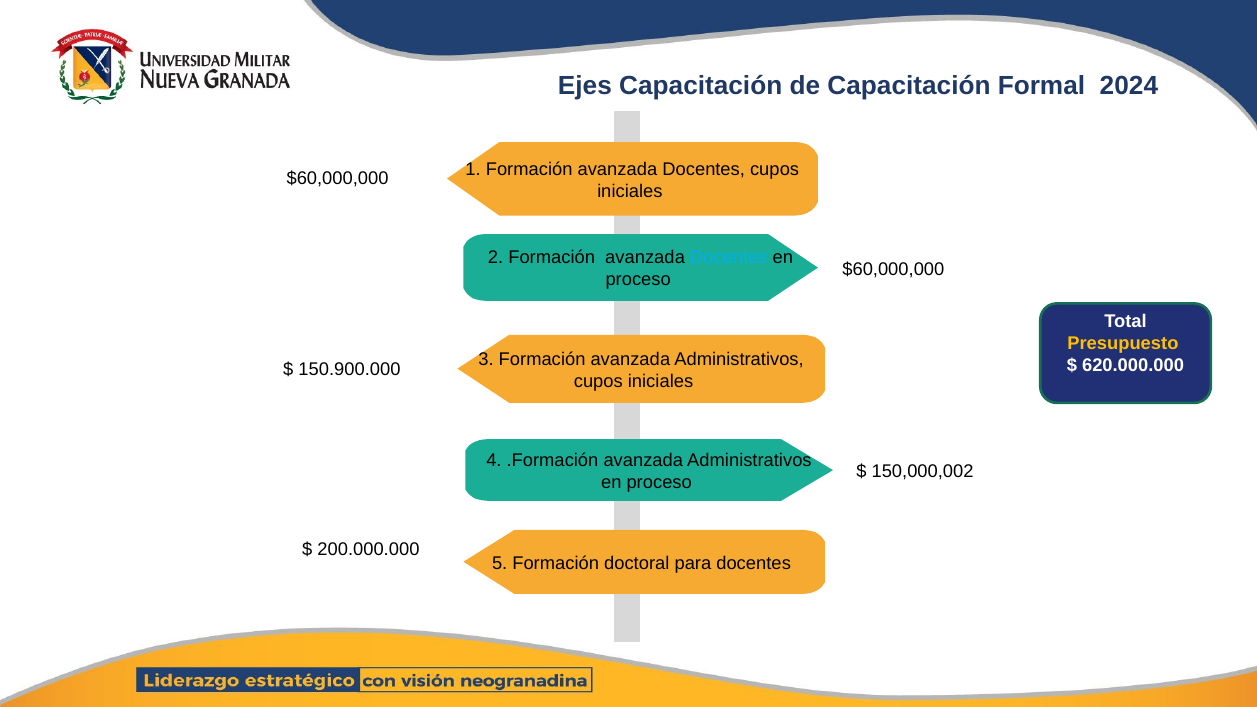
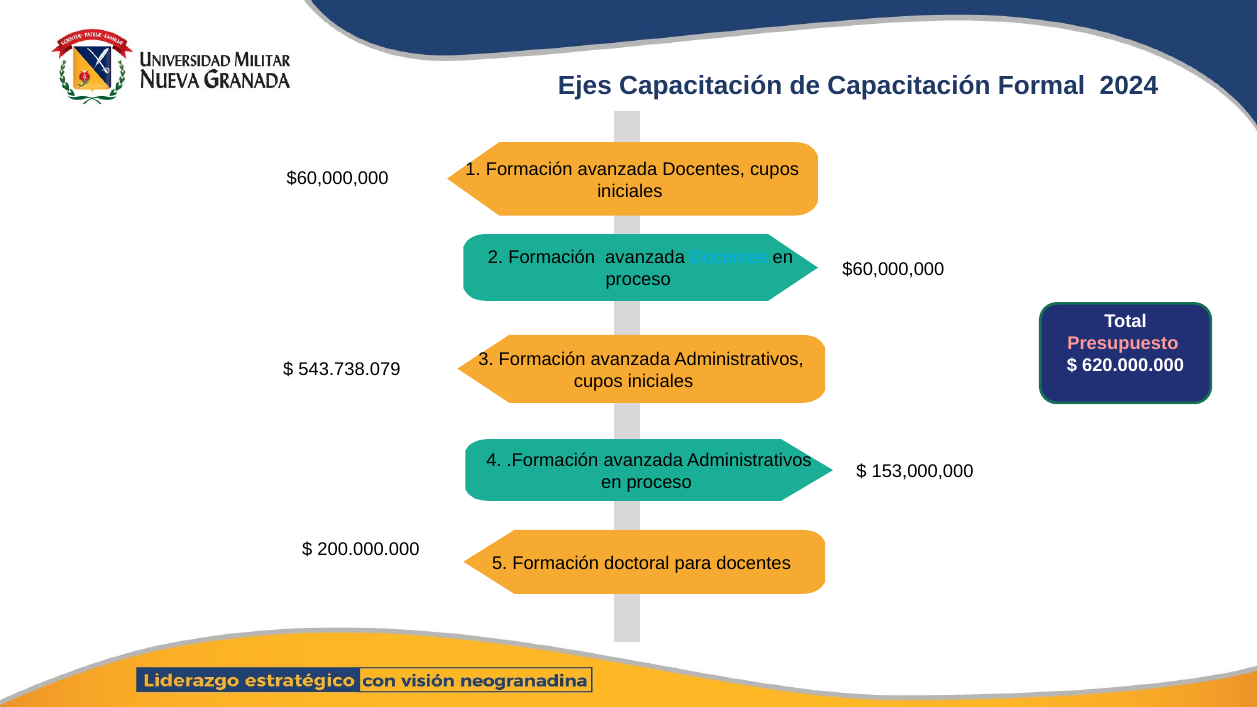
Presupuesto colour: yellow -> pink (1123, 343)
150.900.000: 150.900.000 -> 543.738.079 (349, 369)
150,000,002: 150,000,002 -> 153,000,000 (923, 471)
